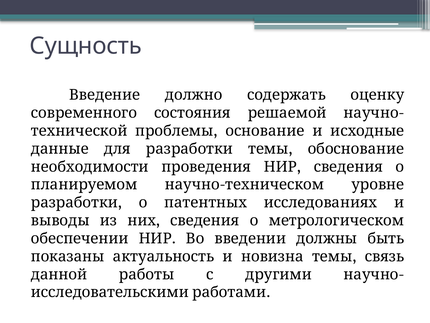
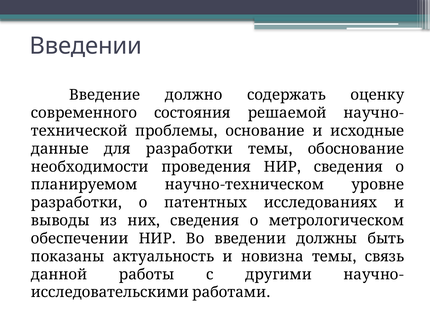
Сущность: Сущность -> Введении (86, 46)
